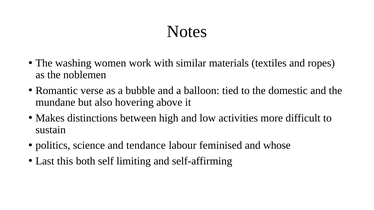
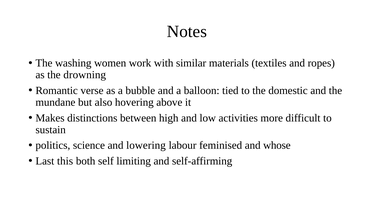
noblemen: noblemen -> drowning (85, 75)
tendance: tendance -> lowering (146, 146)
